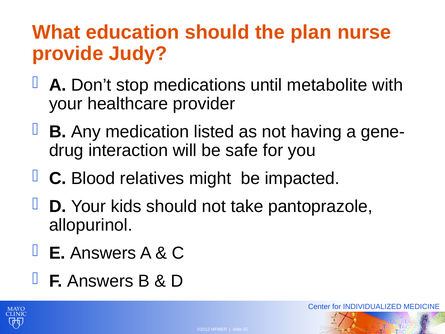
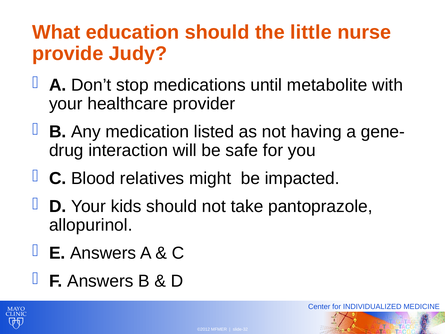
plan: plan -> little (311, 32)
